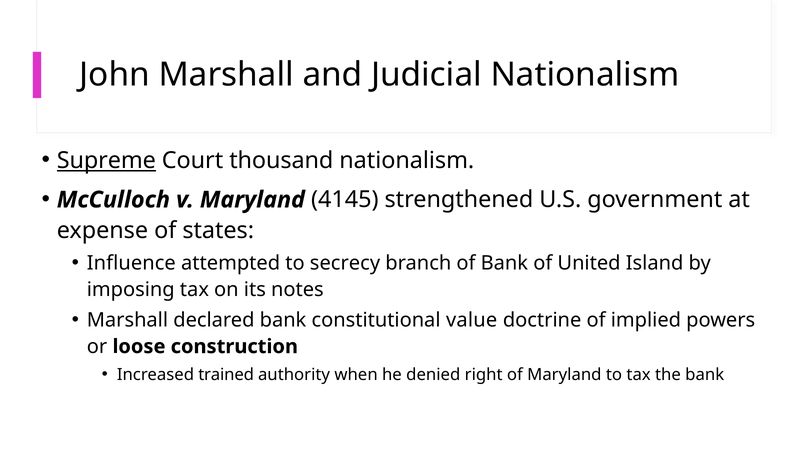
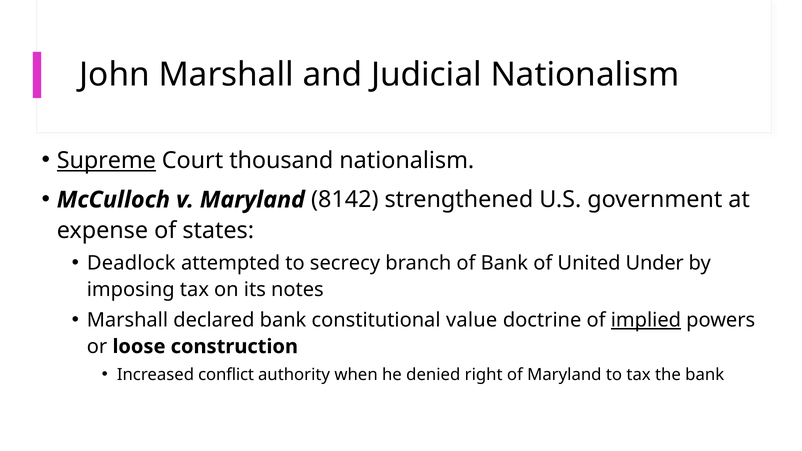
4145: 4145 -> 8142 (345, 200)
Influence: Influence -> Deadlock (131, 263)
Island: Island -> Under (655, 263)
implied underline: none -> present (646, 320)
trained: trained -> conflict (226, 375)
